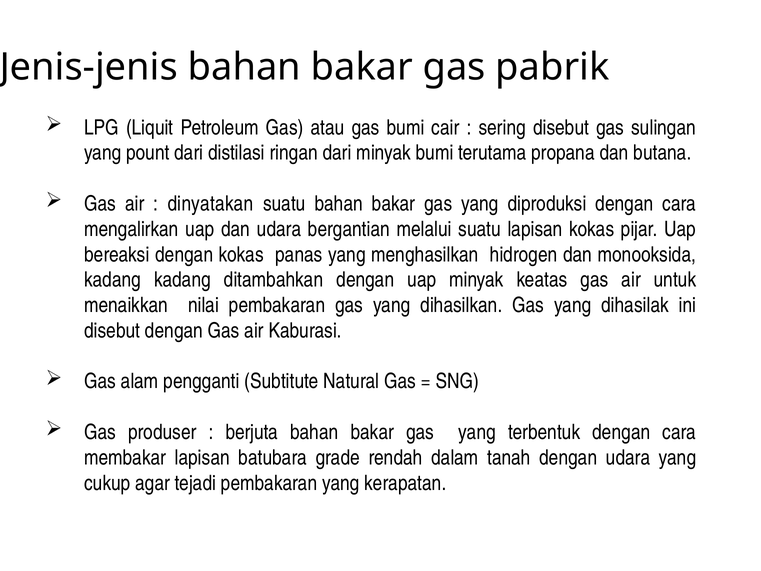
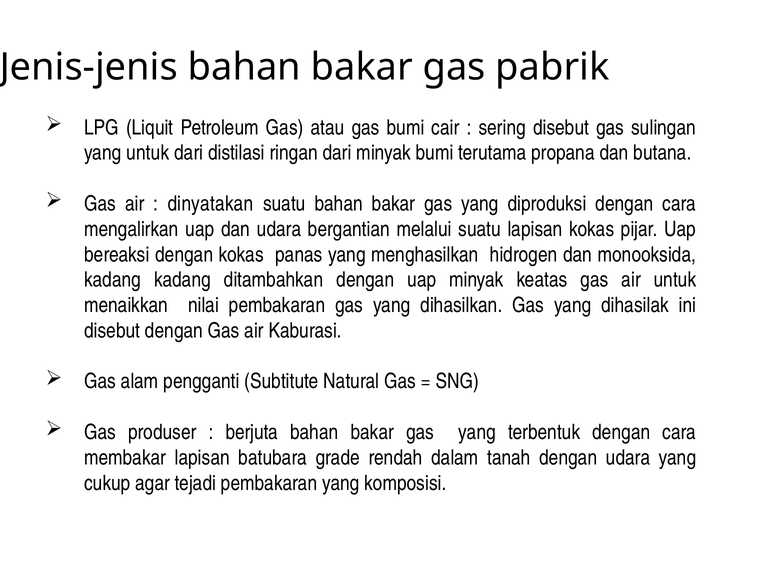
yang pount: pount -> untuk (148, 153)
kerapatan: kerapatan -> komposisi (405, 483)
